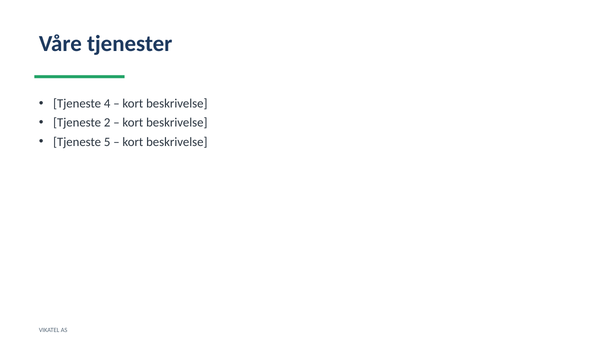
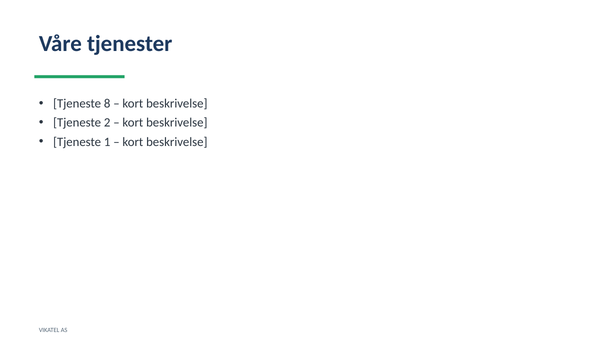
4: 4 -> 8 (107, 103)
5: 5 -> 1 (107, 142)
